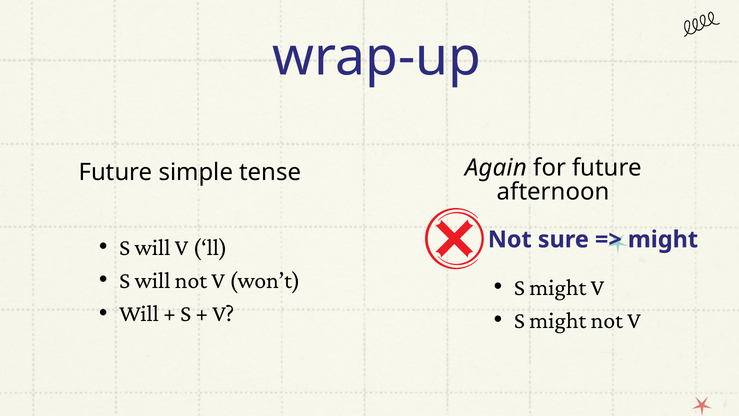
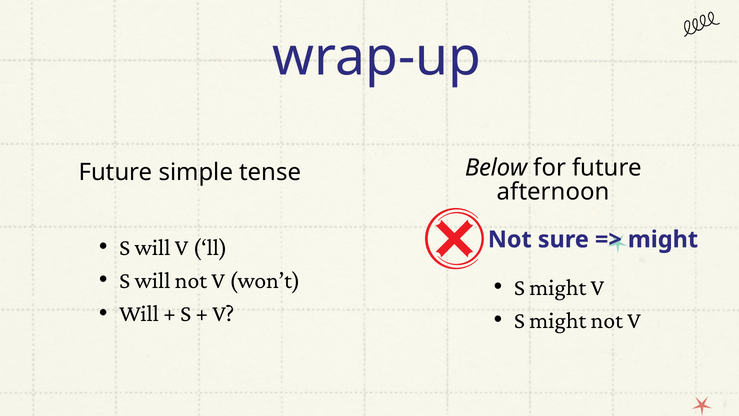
Again: Again -> Below (496, 168)
